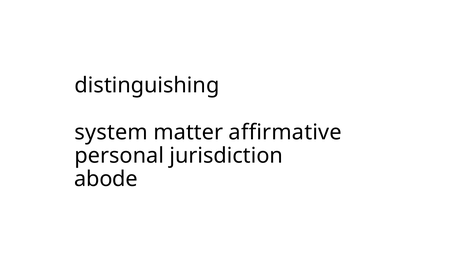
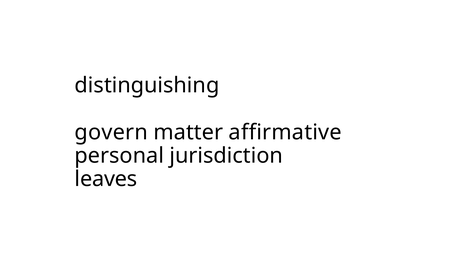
system: system -> govern (111, 133)
abode: abode -> leaves (106, 179)
